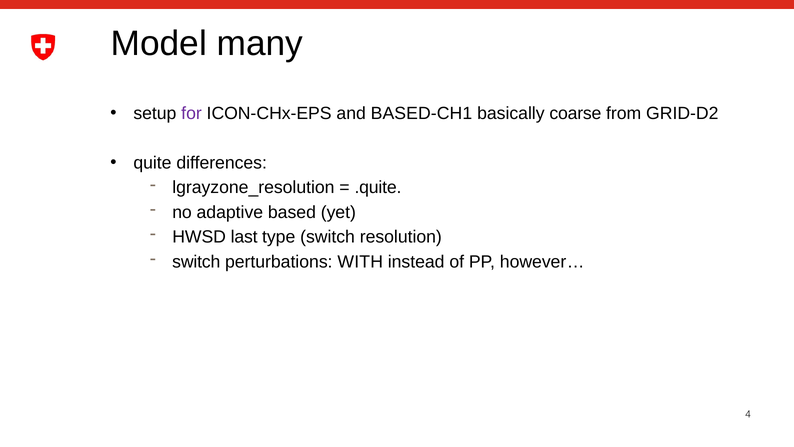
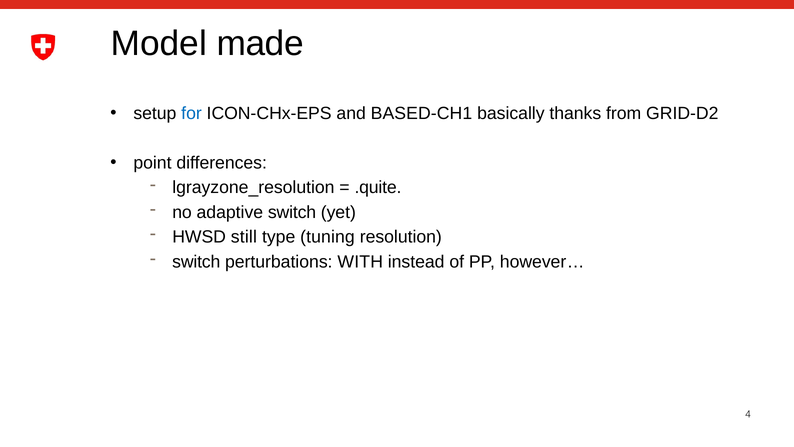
many: many -> made (260, 44)
for colour: purple -> blue (192, 113)
coarse: coarse -> thanks (575, 113)
quite: quite -> point (152, 163)
adaptive based: based -> switch (292, 212)
last: last -> still (244, 237)
type switch: switch -> tuning (327, 237)
